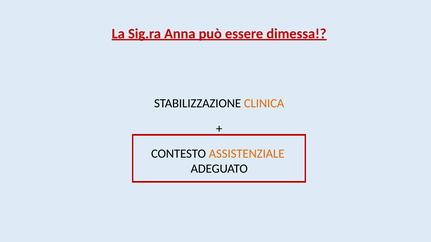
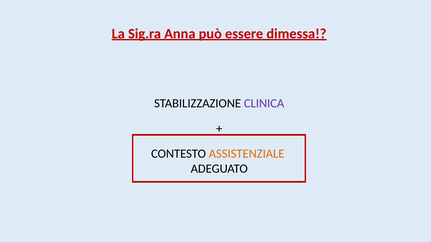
CLINICA colour: orange -> purple (264, 104)
